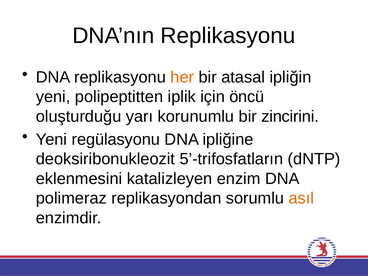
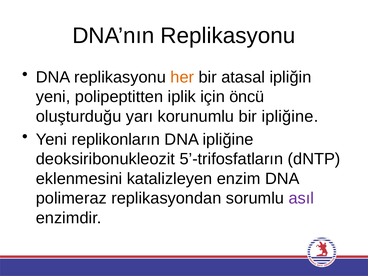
bir zincirini: zincirini -> ipliğine (290, 116)
regülasyonu: regülasyonu -> replikonların (116, 139)
asıl colour: orange -> purple (301, 198)
